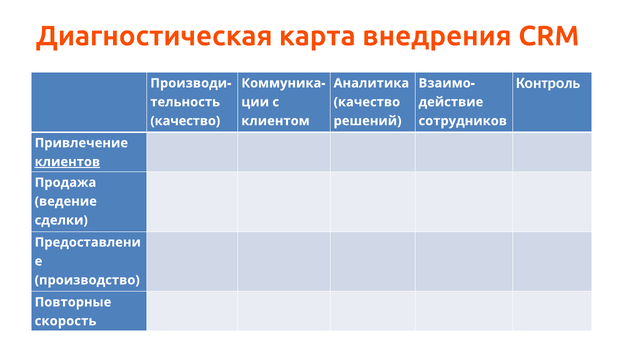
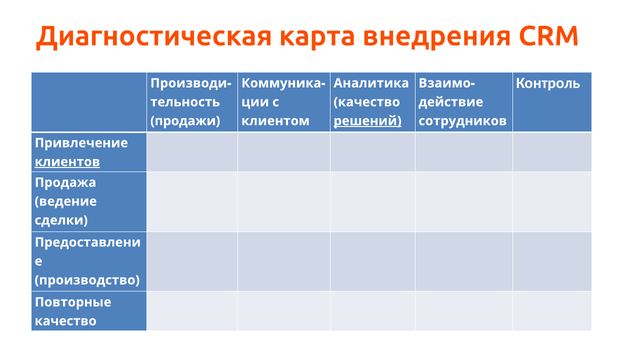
качество: качество -> продажи (185, 121)
решений underline: none -> present (368, 121)
скорость: скорость -> качество (66, 321)
